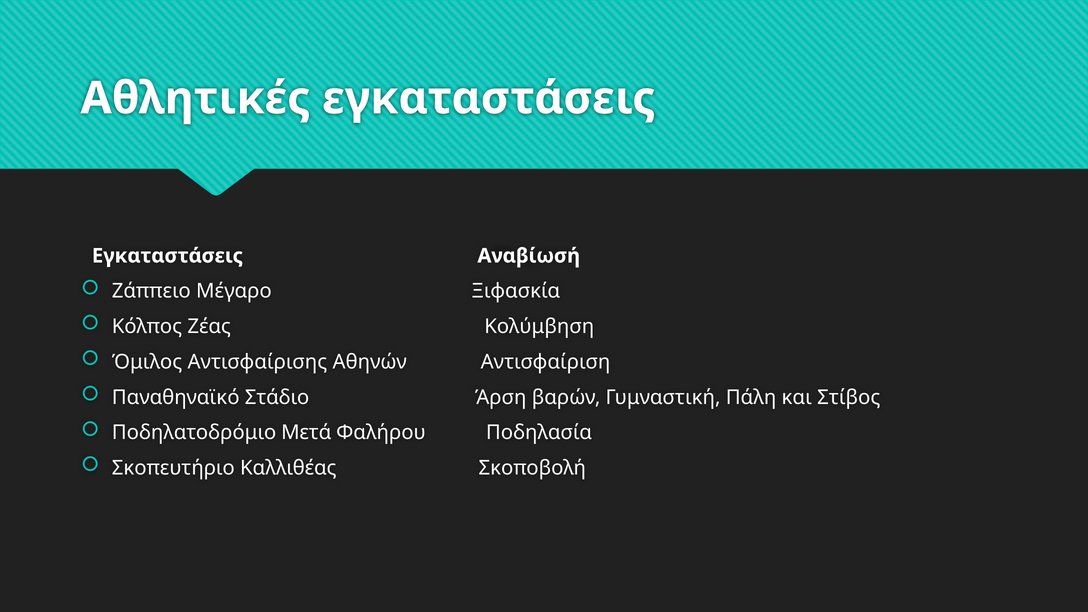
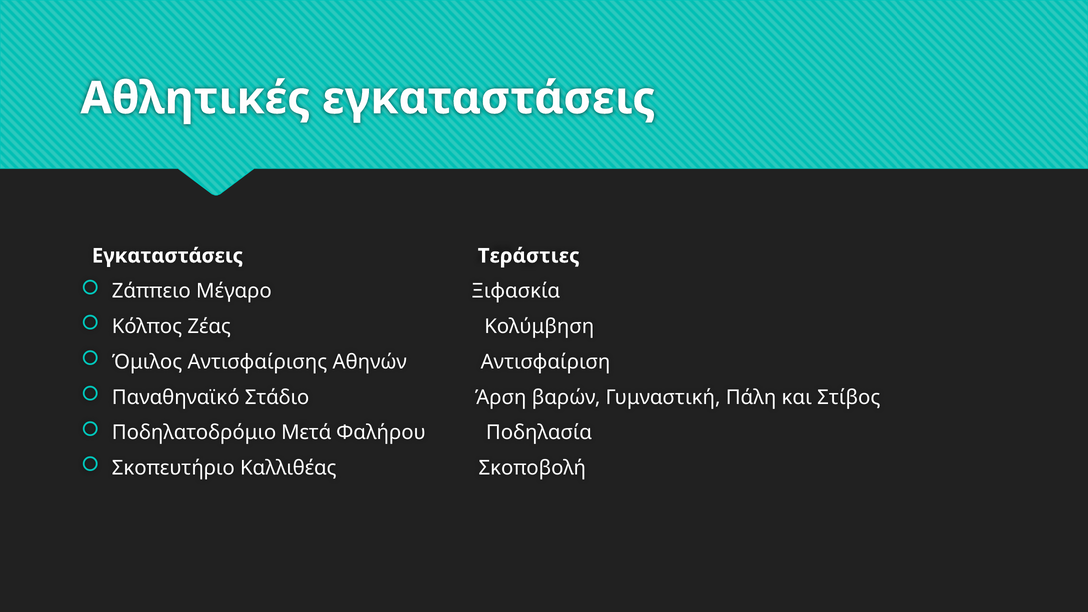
Αναβίωσή: Αναβίωσή -> Τεράστιες (529, 256)
